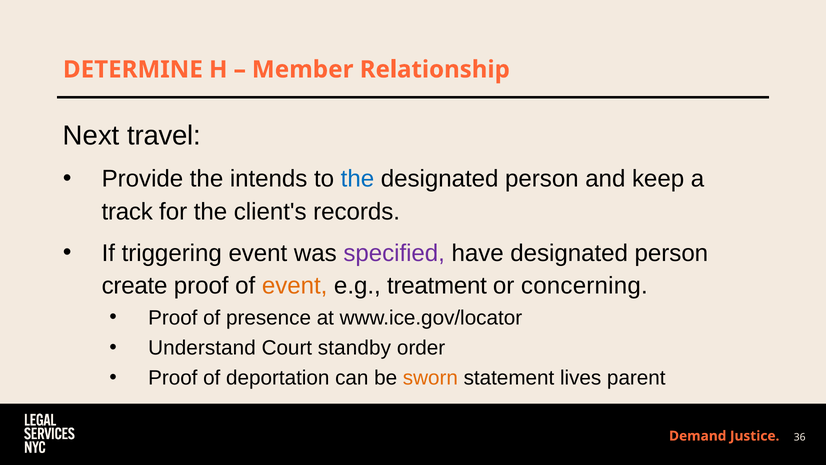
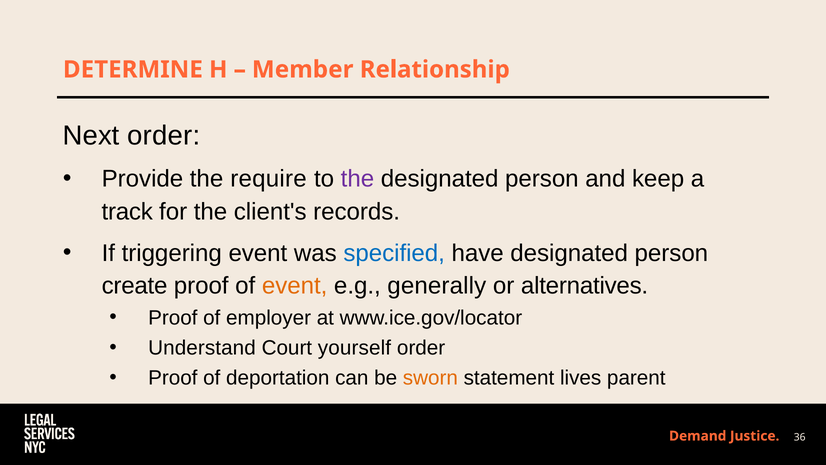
Next travel: travel -> order (164, 136)
intends: intends -> require (269, 179)
the colour: blue -> purple (357, 179)
specified colour: purple -> blue (394, 253)
treatment: treatment -> generally (437, 286)
concerning: concerning -> alternatives (585, 286)
presence: presence -> employer (269, 318)
standby: standby -> yourself (354, 348)
